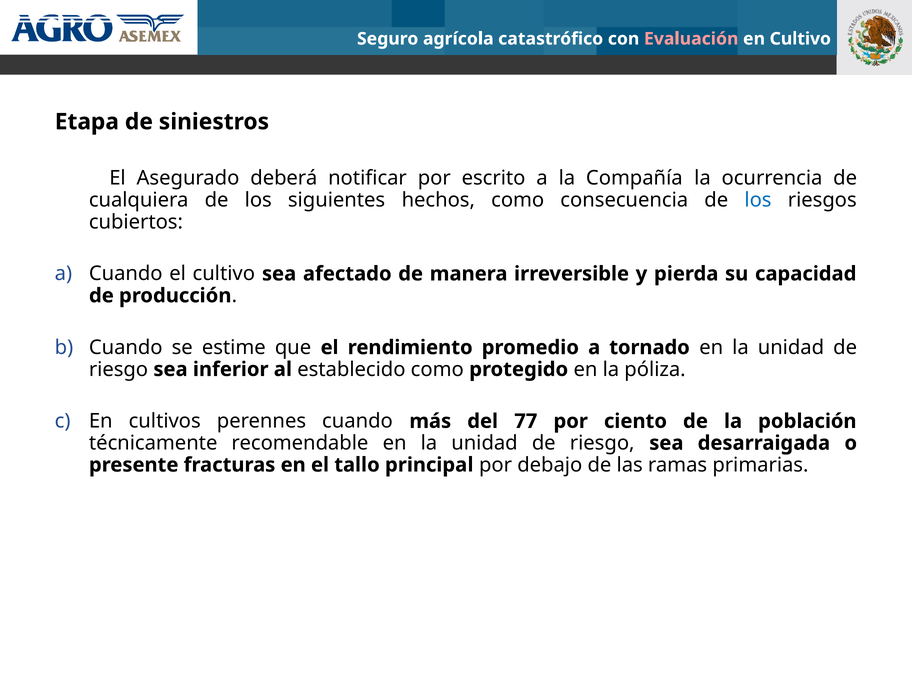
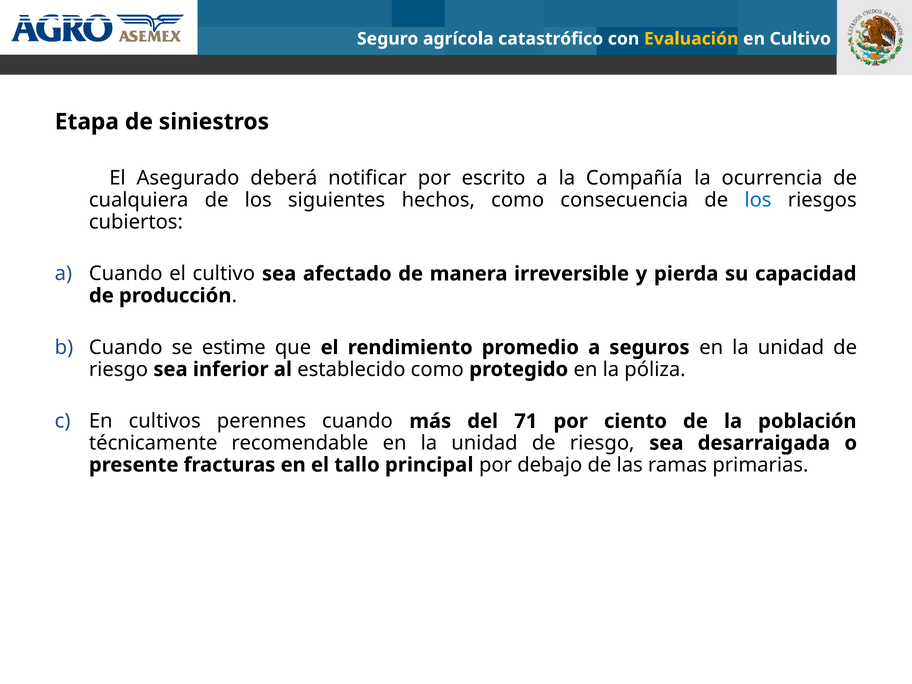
Evaluación colour: pink -> yellow (691, 39)
tornado: tornado -> seguros (649, 347)
77: 77 -> 71 (526, 421)
